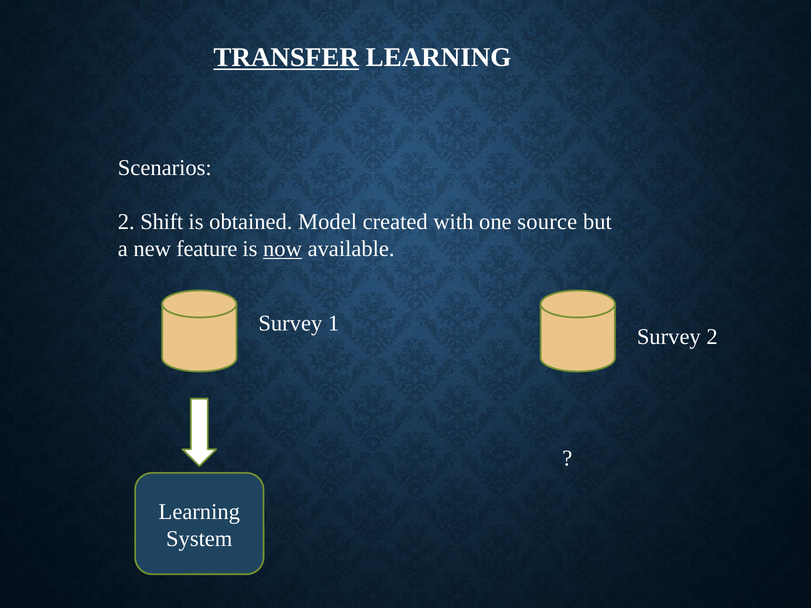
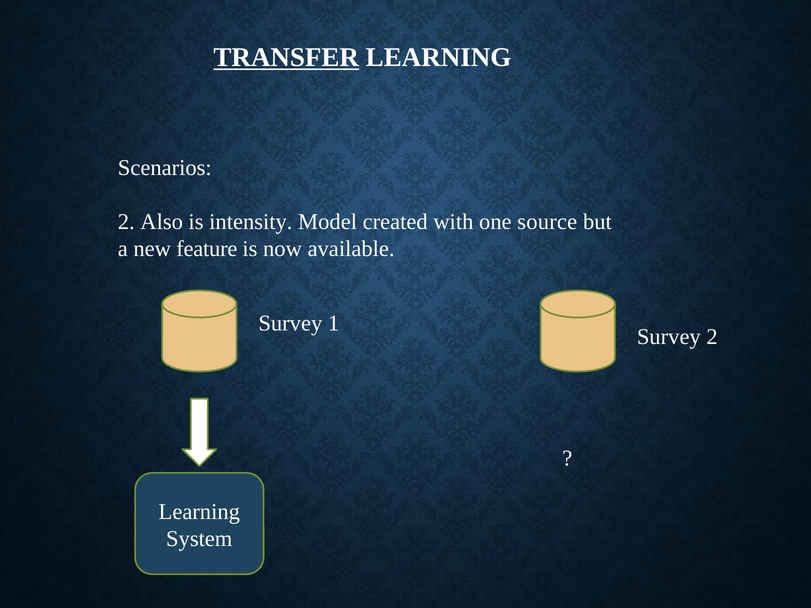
Shift: Shift -> Also (162, 222)
obtained: obtained -> intensity (251, 222)
now underline: present -> none (282, 249)
